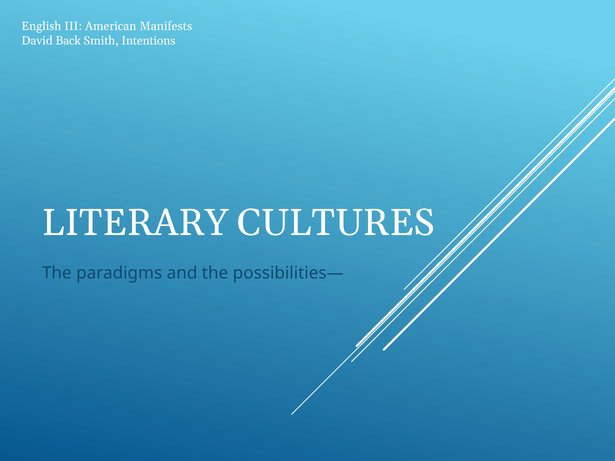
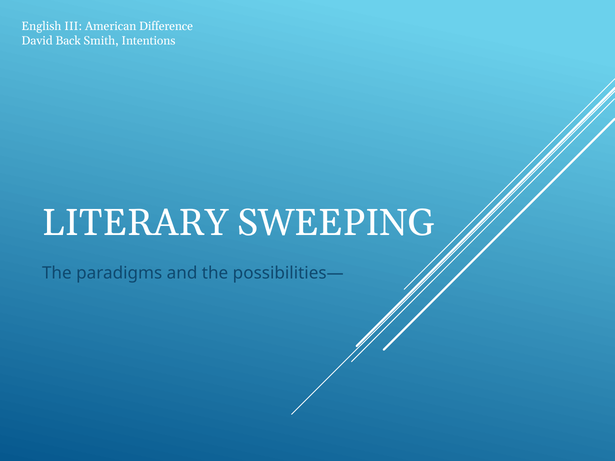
Manifests: Manifests -> Difference (166, 26)
CULTURES: CULTURES -> SWEEPING (336, 223)
